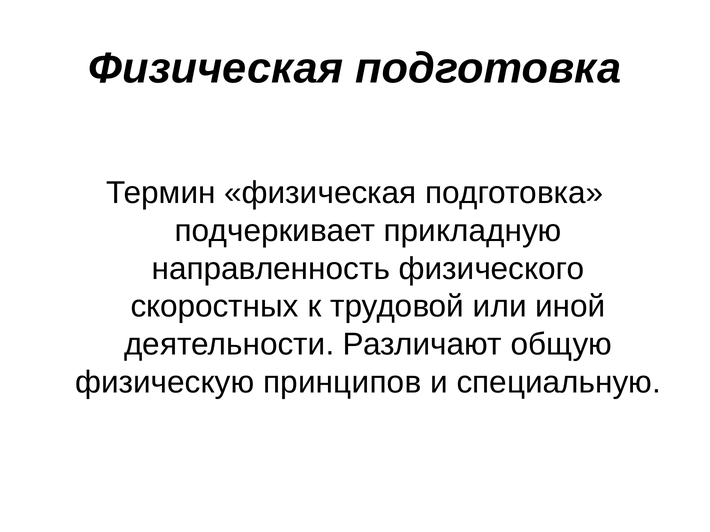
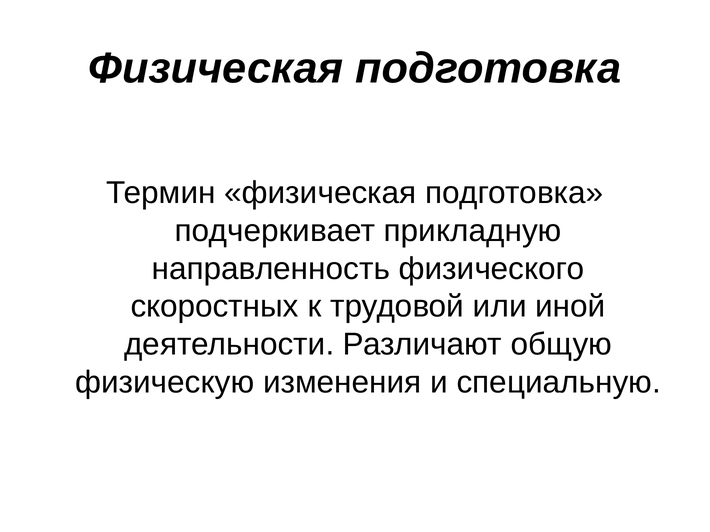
принципов: принципов -> изменения (342, 383)
